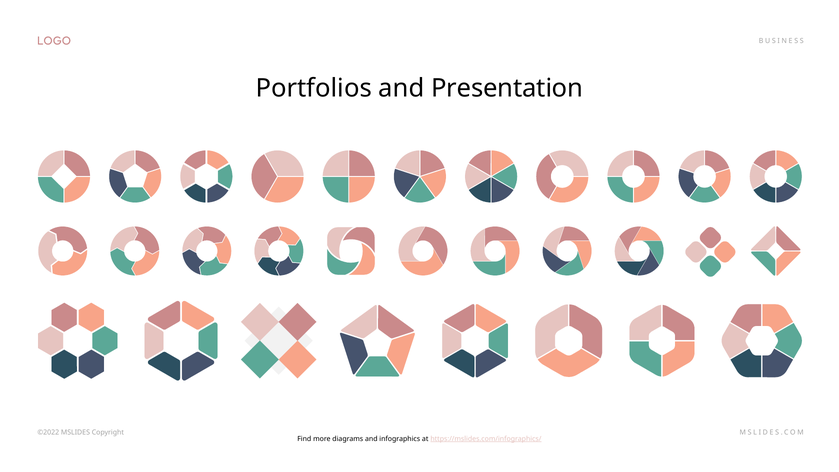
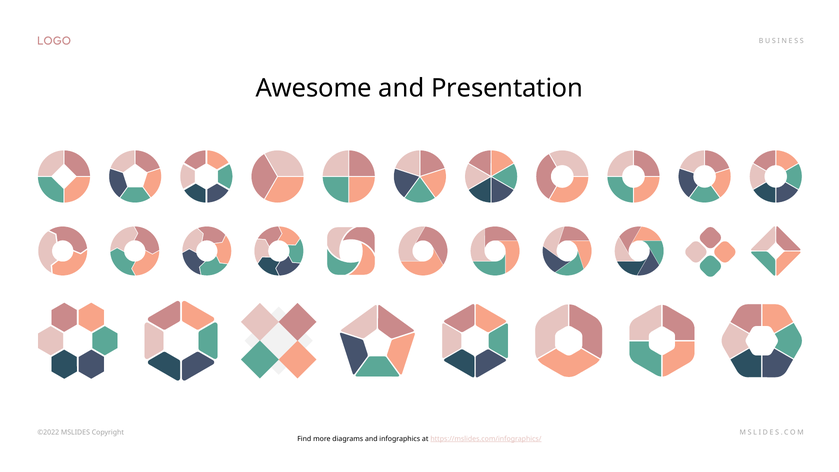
Portfolios: Portfolios -> Awesome (314, 88)
